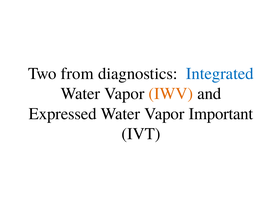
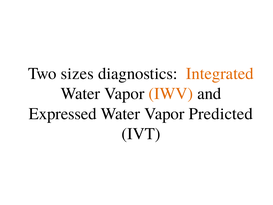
from: from -> sizes (77, 74)
Integrated colour: blue -> orange (220, 74)
Important: Important -> Predicted (221, 114)
